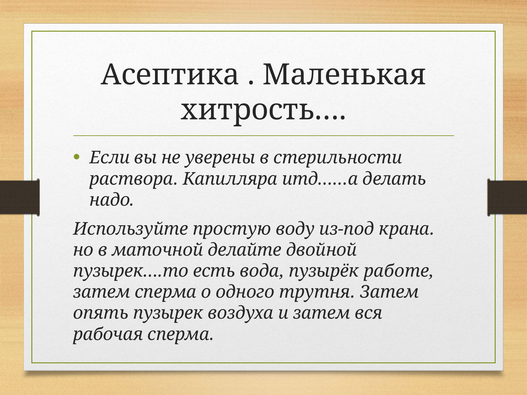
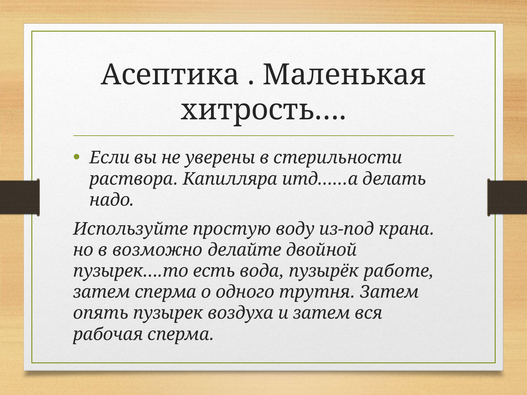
маточной: маточной -> возможно (158, 250)
